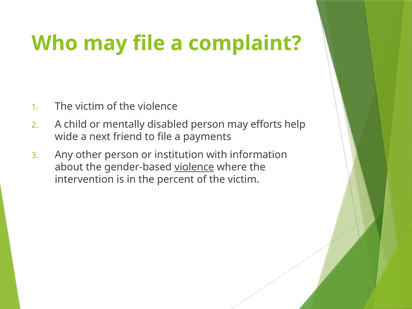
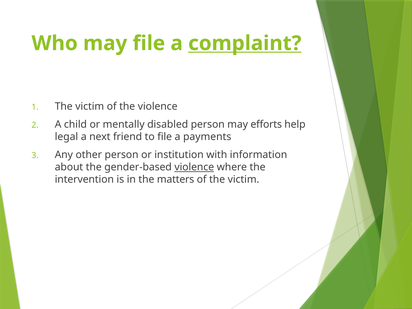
complaint underline: none -> present (245, 43)
wide: wide -> legal (66, 137)
percent: percent -> matters (176, 180)
